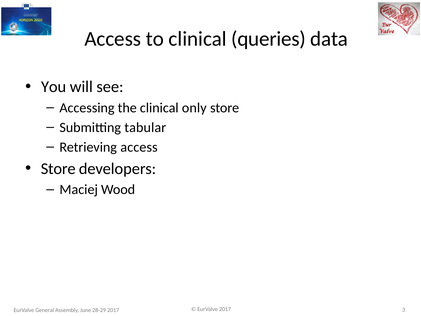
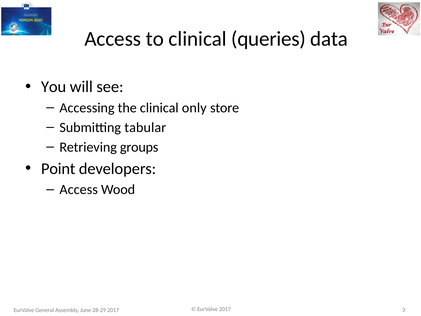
Retrieving access: access -> groups (139, 147)
Store: Store -> Point (58, 169)
Maciej: Maciej -> Access (79, 190)
